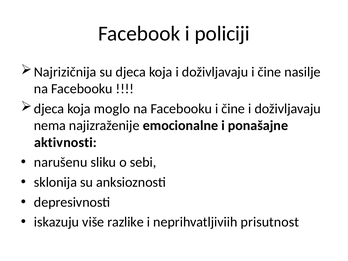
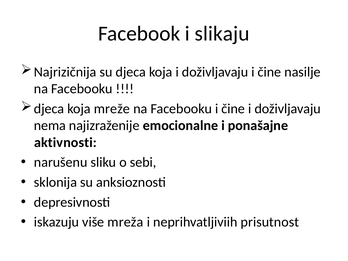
policiji: policiji -> slikaju (222, 34)
moglo: moglo -> mreže (112, 109)
razlike: razlike -> mreža (125, 222)
